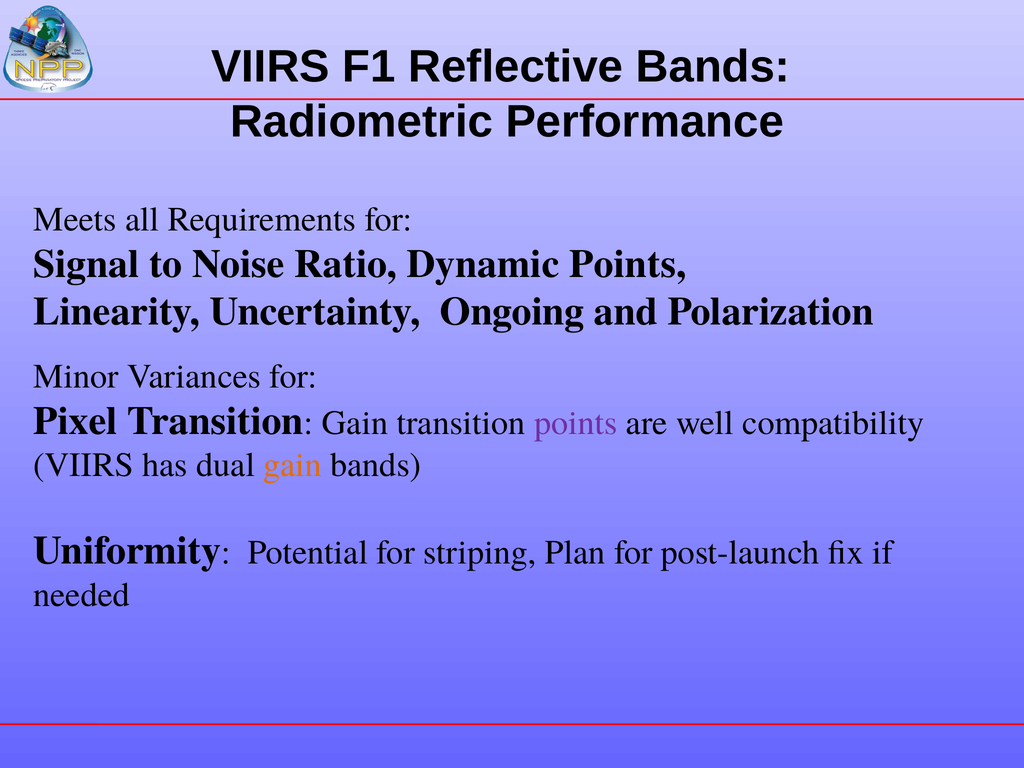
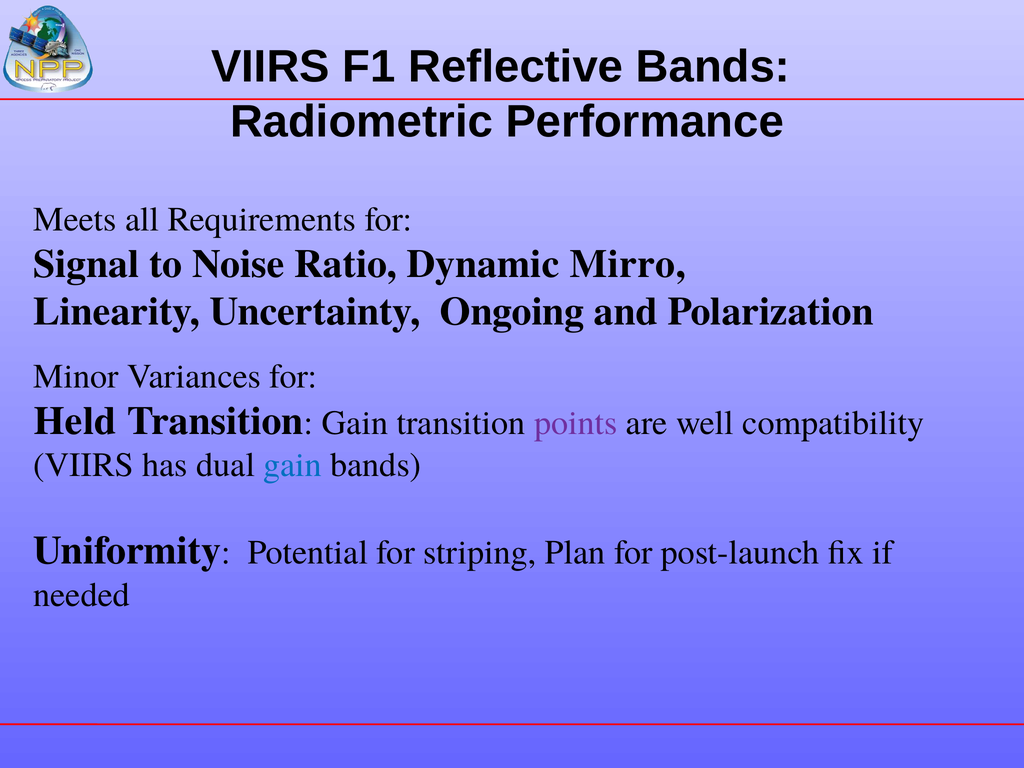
Dynamic Points: Points -> Mirro (628, 264)
Pixel: Pixel -> Held (75, 421)
gain colour: orange -> blue (293, 465)
